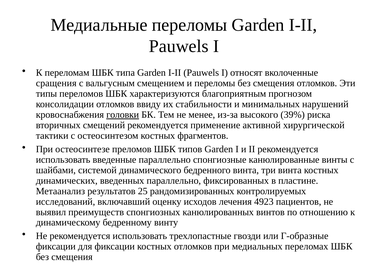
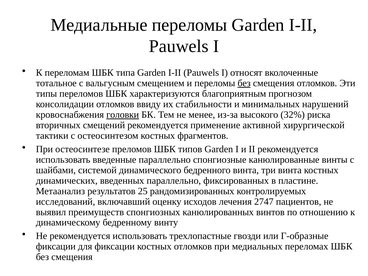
сращения: сращения -> тотальное (56, 83)
без underline: none -> present (244, 83)
39%: 39% -> 32% (293, 115)
4923: 4923 -> 2747 (264, 202)
